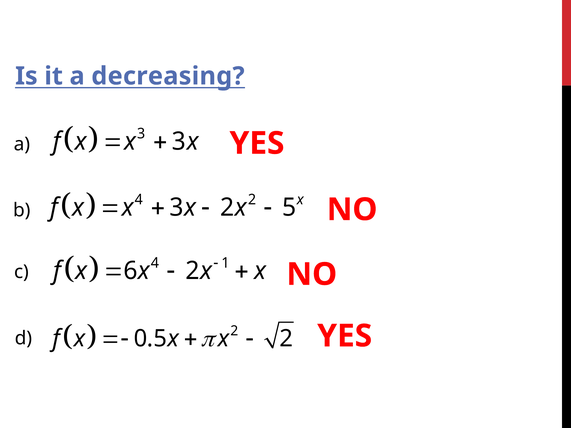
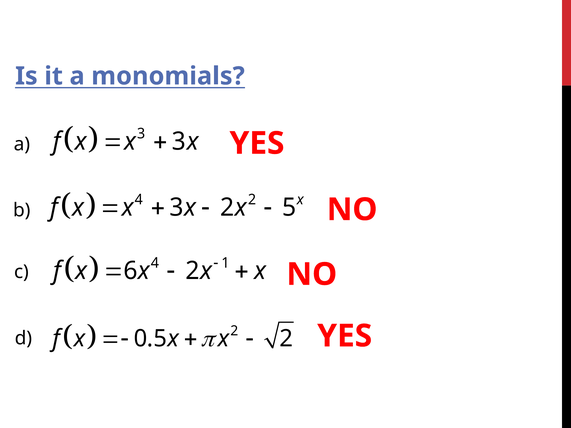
decreasing: decreasing -> monomials (168, 76)
